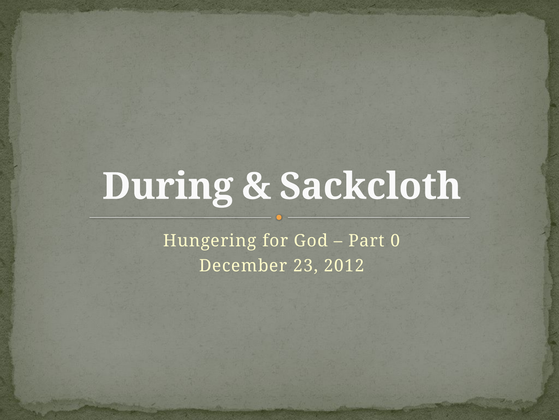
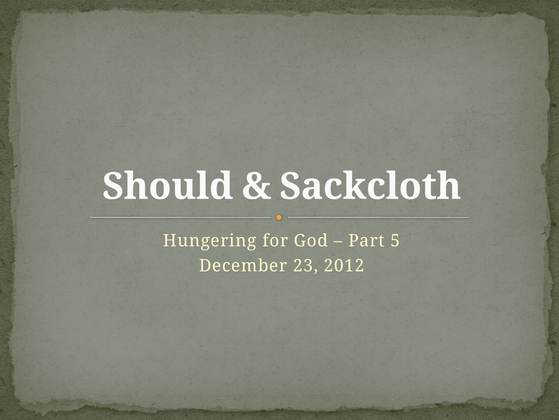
During: During -> Should (168, 186)
0: 0 -> 5 (395, 240)
